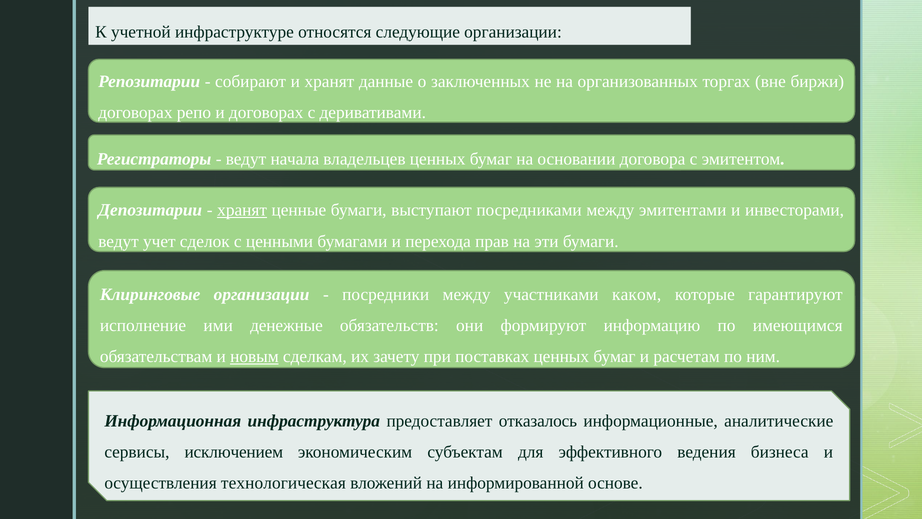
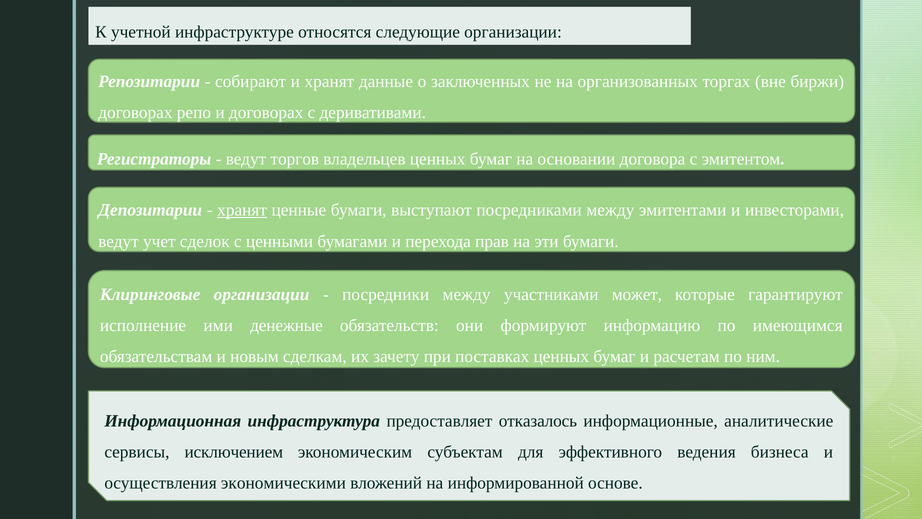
начала: начала -> торгов (295, 159)
каком: каком -> может (637, 294)
новым underline: present -> none (254, 356)
технологическая: технологическая -> экономическими (283, 483)
